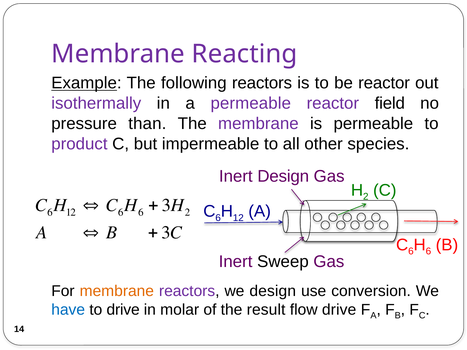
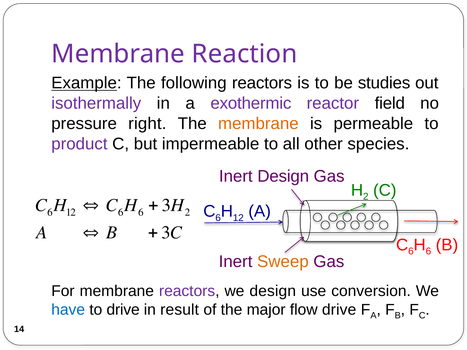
Reacting: Reacting -> Reaction (245, 54)
be reactor: reactor -> studies (384, 83)
a permeable: permeable -> exothermic (251, 103)
than: than -> right (147, 124)
membrane colour: purple -> orange (258, 124)
Sweep colour: black -> orange (283, 262)
membrane colour: orange -> black (117, 291)
molar: molar -> result (180, 310)
result: result -> major (266, 310)
